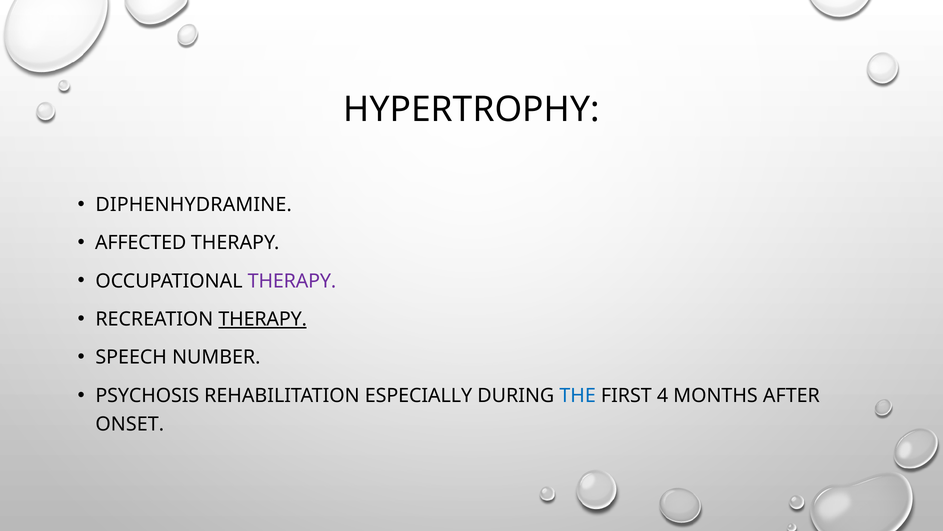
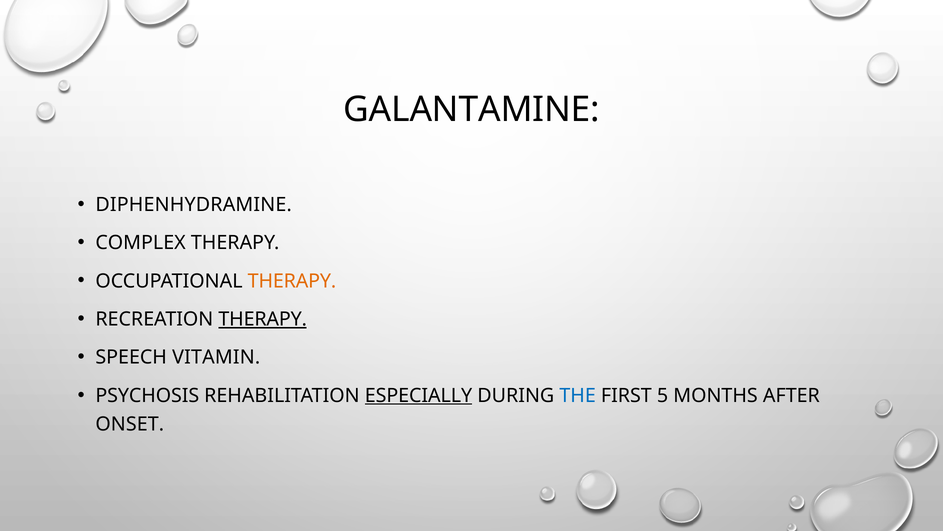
HYPERTROPHY: HYPERTROPHY -> GALANTAMINE (472, 109)
AFFECTED: AFFECTED -> COMPLEX (141, 243)
THERAPY colour: purple -> orange (292, 281)
NUMBER: NUMBER -> VITAMIN (216, 357)
ESPECIALLY underline: none -> present (418, 395)
4: 4 -> 5 (663, 395)
